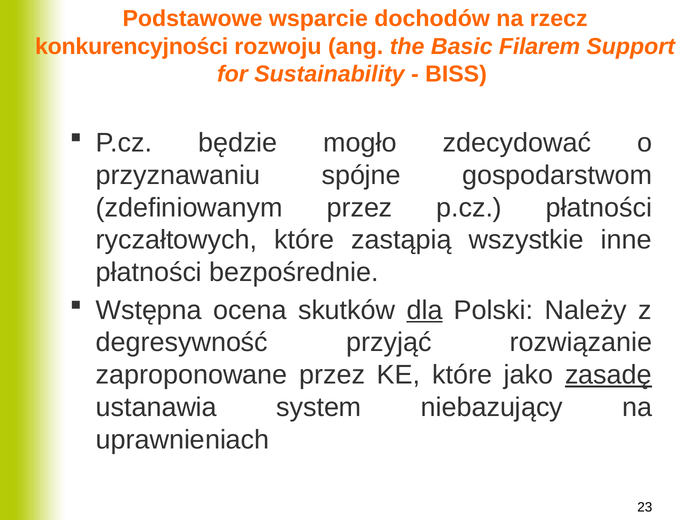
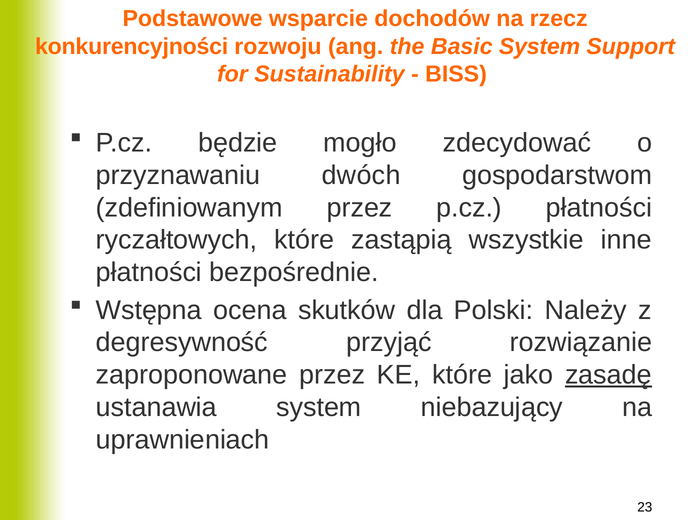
Basic Filarem: Filarem -> System (540, 46)
spójne: spójne -> dwóch (361, 175)
dla underline: present -> none (425, 310)
